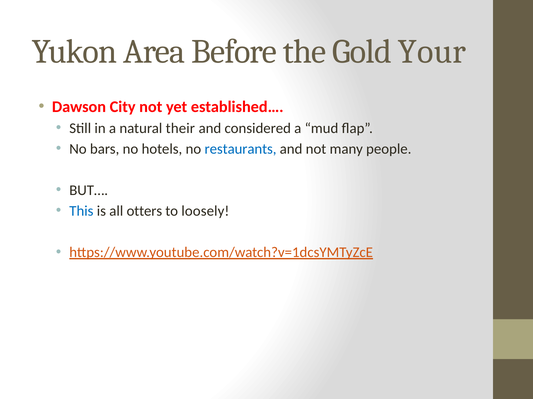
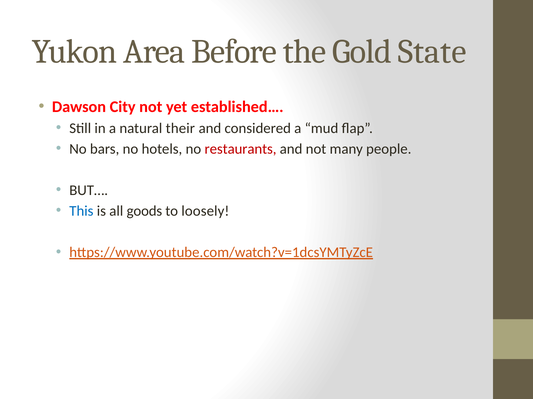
Your: Your -> State (432, 52)
restaurants colour: blue -> red (241, 149)
otters: otters -> goods (144, 211)
